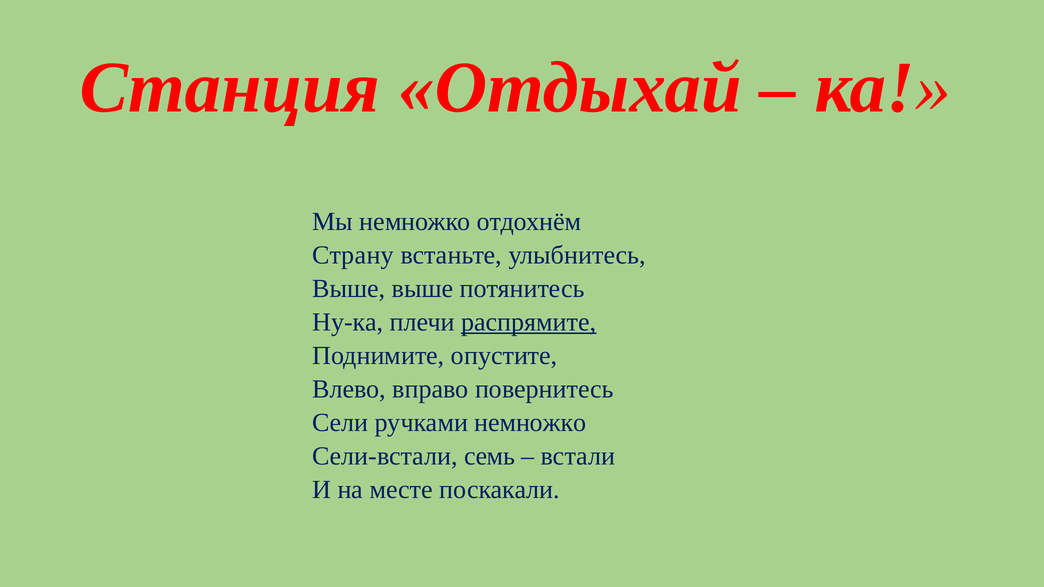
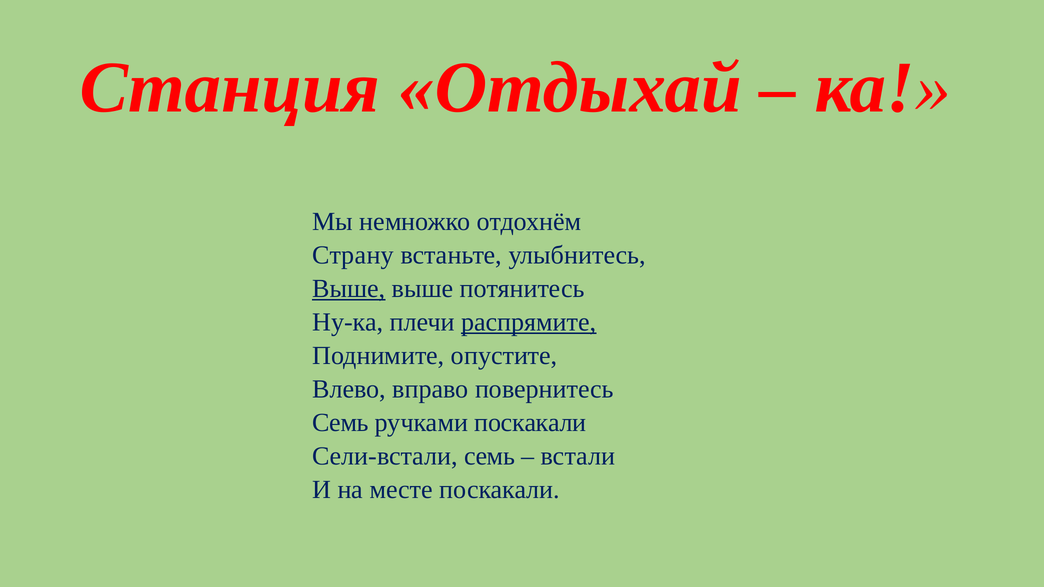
Выше underline: none -> present (349, 289)
Сели: Сели -> Семь (340, 423)
ручками немножко: немножко -> поскакали (530, 423)
